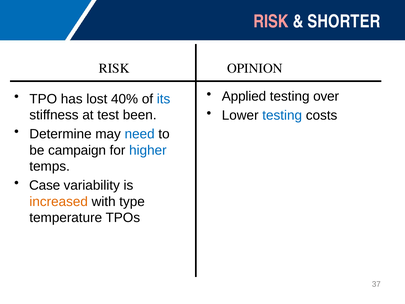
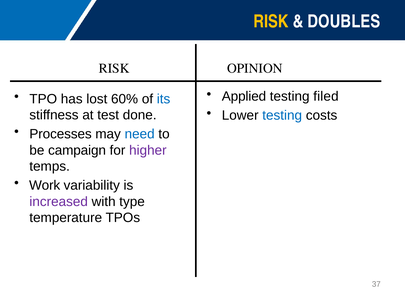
RISK colour: pink -> yellow (271, 22)
SHORTER: SHORTER -> DOUBLES (344, 22)
over: over -> filed (326, 96)
40%: 40% -> 60% (125, 99)
been: been -> done (140, 115)
Determine: Determine -> Processes (61, 134)
higher colour: blue -> purple (148, 150)
Case: Case -> Work (45, 185)
increased colour: orange -> purple (59, 201)
